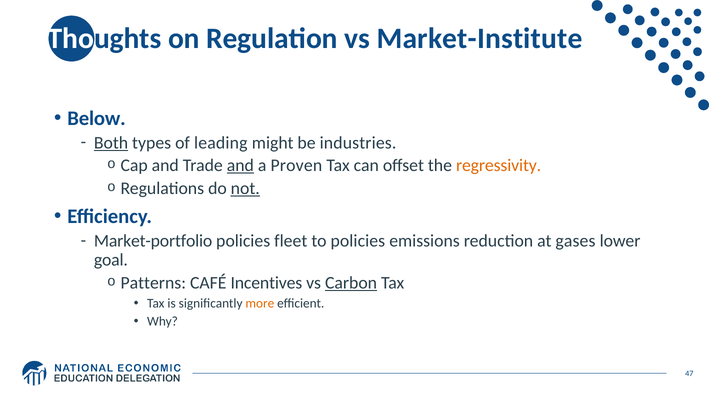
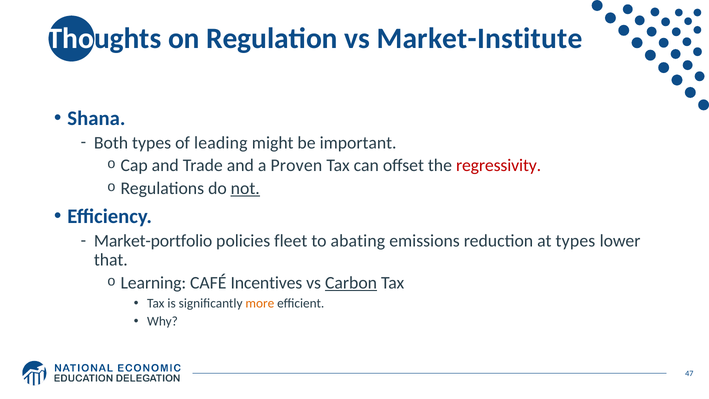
Below: Below -> Shana (96, 118)
Both underline: present -> none (111, 143)
industries: industries -> important (358, 143)
and underline: present -> none (240, 165)
regressivity colour: orange -> red (499, 165)
to policies: policies -> abating (358, 241)
at gases: gases -> types (575, 241)
goal: goal -> that (111, 260)
Patterns: Patterns -> Learning (153, 283)
